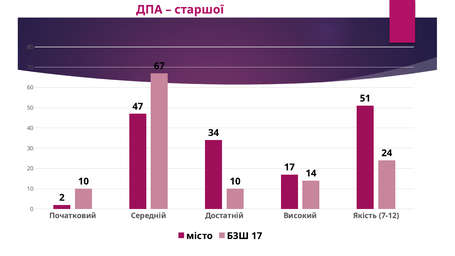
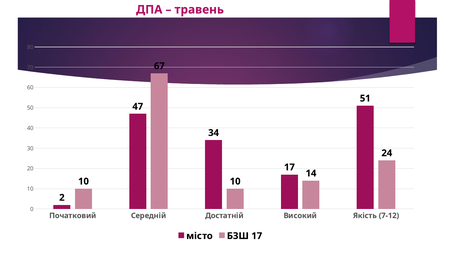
старшої: старшої -> травень (199, 10)
